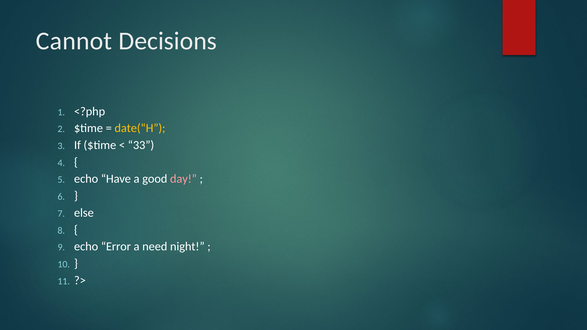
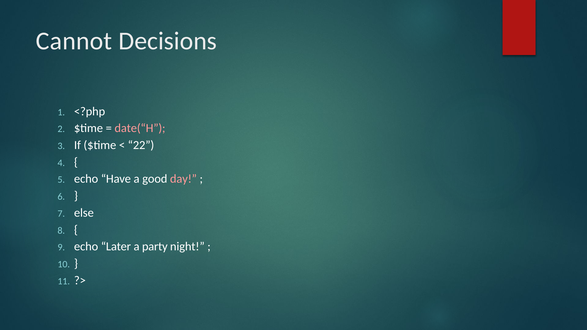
date(“H colour: yellow -> pink (140, 128)
33: 33 -> 22 (141, 145)
Error: Error -> Later (116, 247)
need: need -> party (155, 247)
